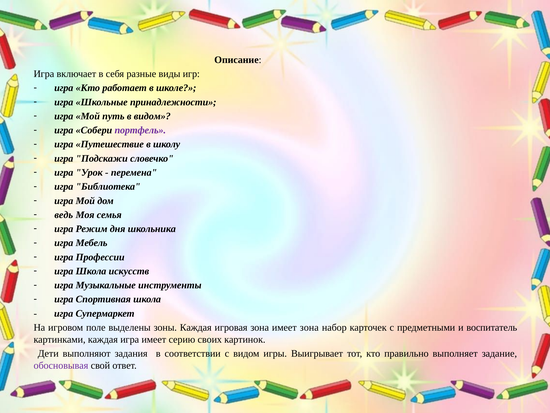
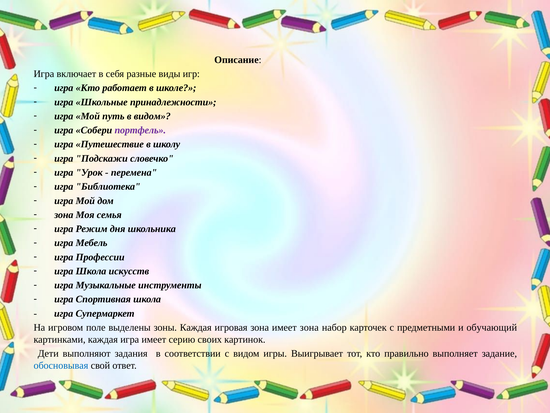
ведь: ведь -> зона (64, 215)
воспитатель: воспитатель -> обучающий (492, 327)
обосновывая colour: purple -> blue (61, 365)
